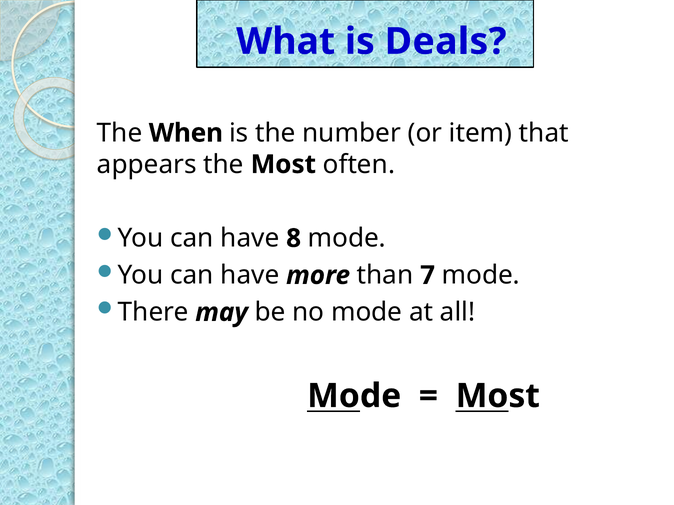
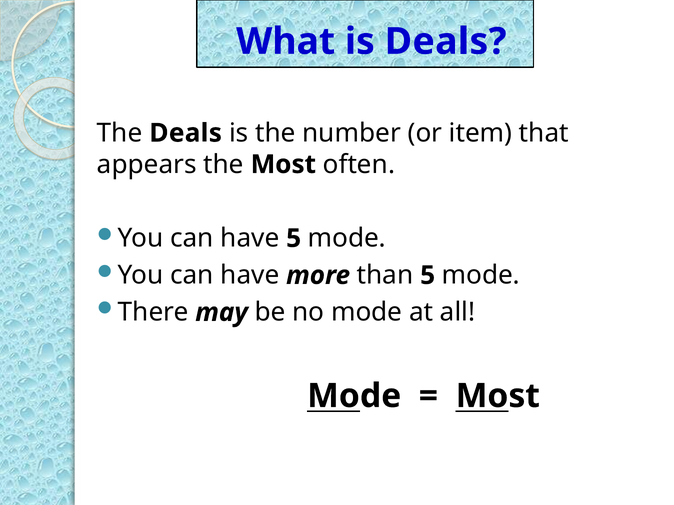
The When: When -> Deals (186, 133)
have 8: 8 -> 5 (294, 239)
than 7: 7 -> 5 (428, 276)
